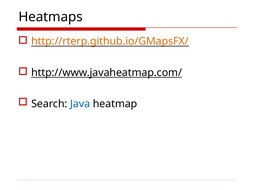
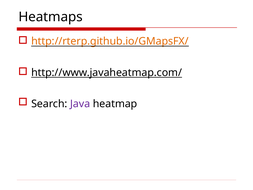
Java colour: blue -> purple (80, 104)
